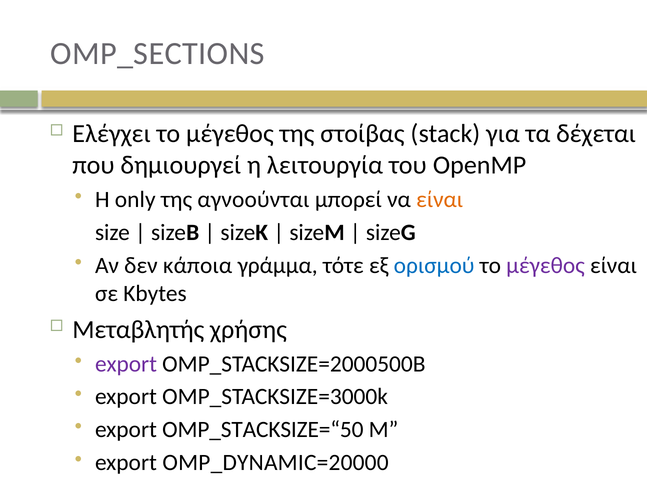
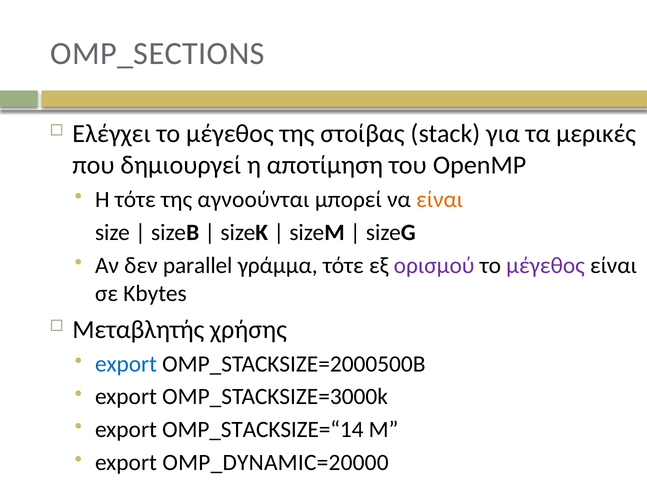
δέχεται: δέχεται -> μερικές (596, 134)
λειτουργία: λειτουργία -> αποτίμηση (325, 165)
Η only: only -> τότε (135, 200)
κάποια: κάποια -> parallel (198, 265)
ορισμού colour: blue -> purple (434, 265)
export colour: purple -> blue (126, 364)
OMP_STACKSIZE=“50: OMP_STACKSIZE=“50 -> OMP_STACKSIZE=“14 (263, 430)
